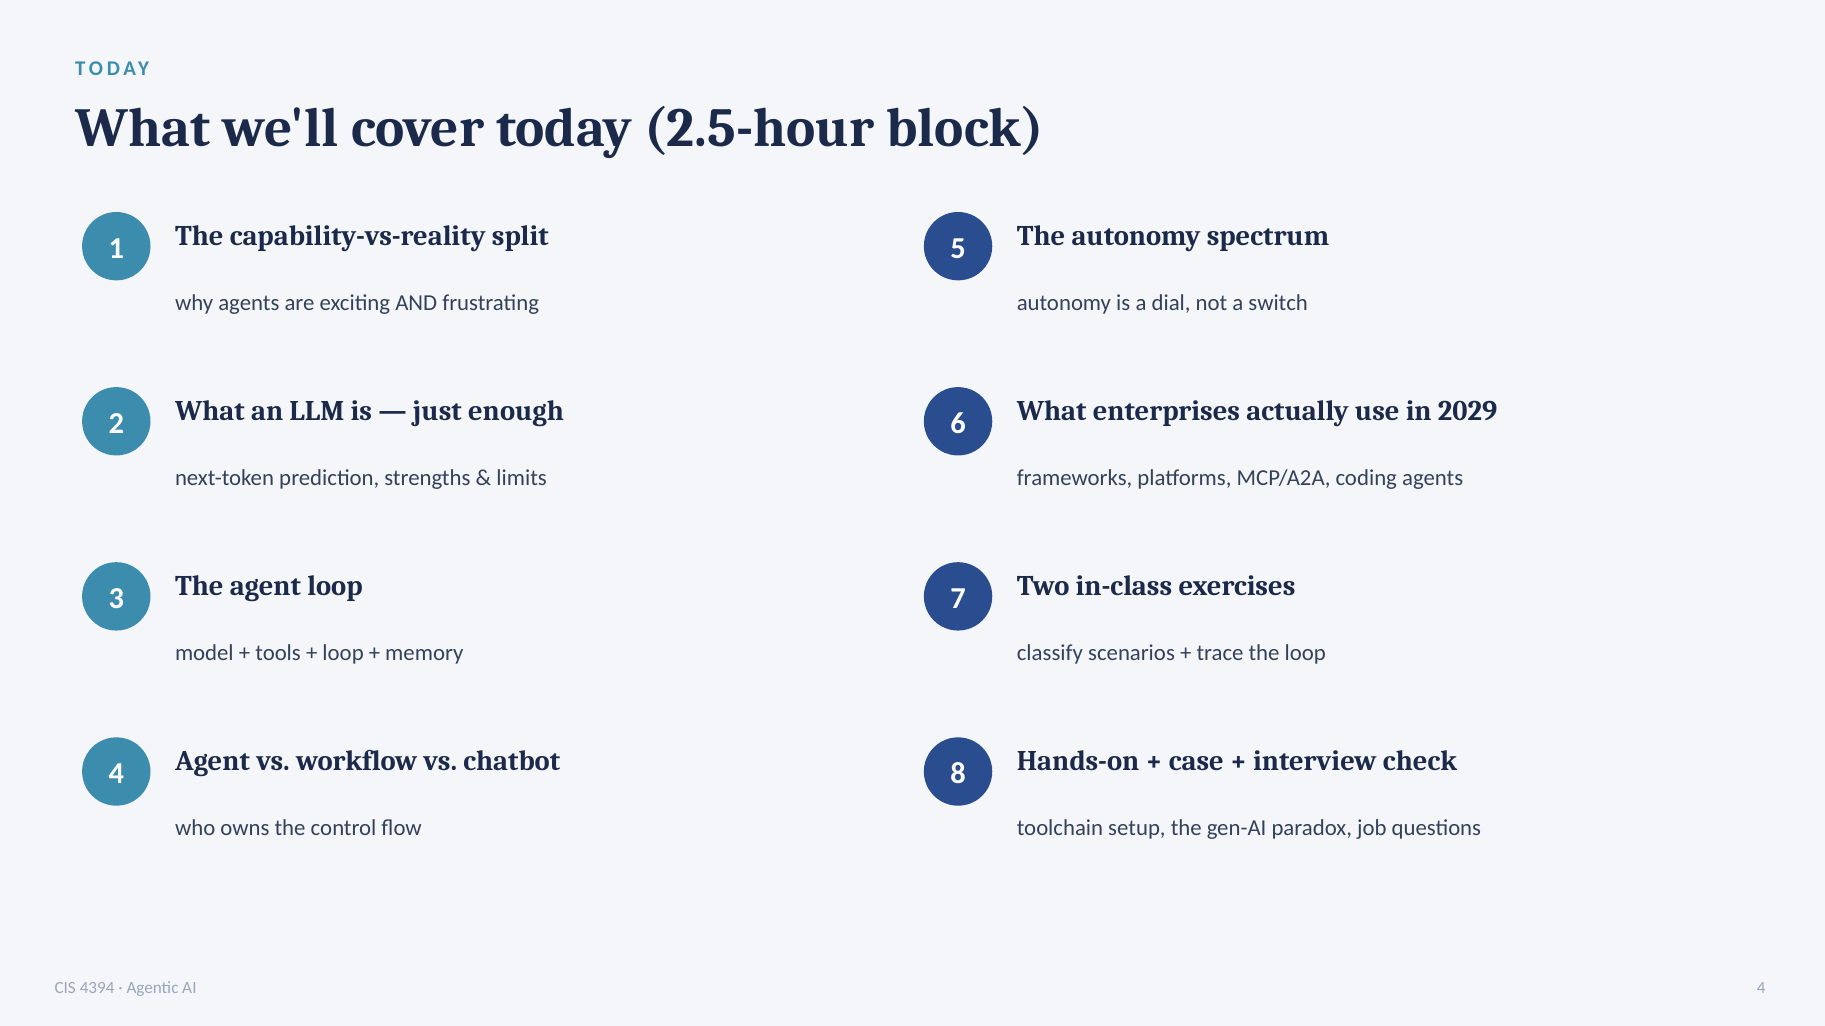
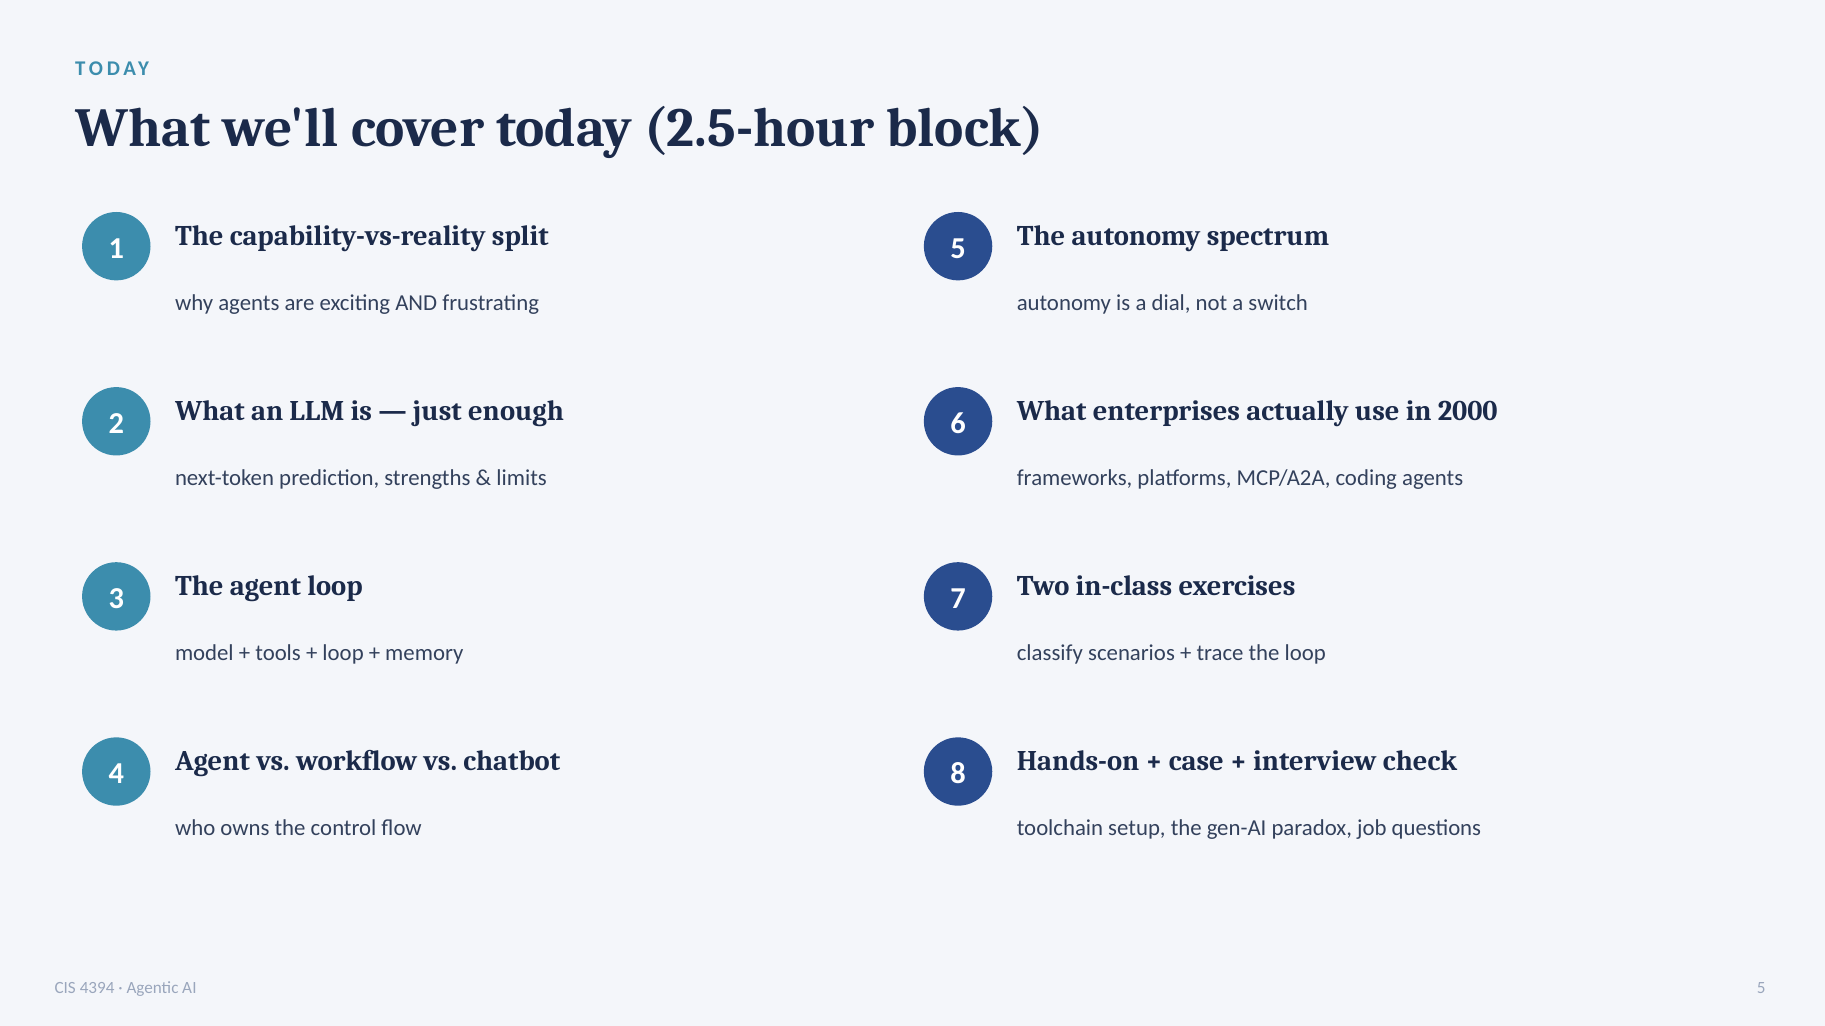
2029: 2029 -> 2000 (1468, 411)
AI 4: 4 -> 5 (1761, 988)
